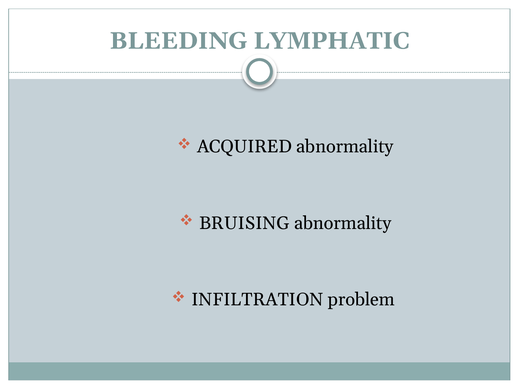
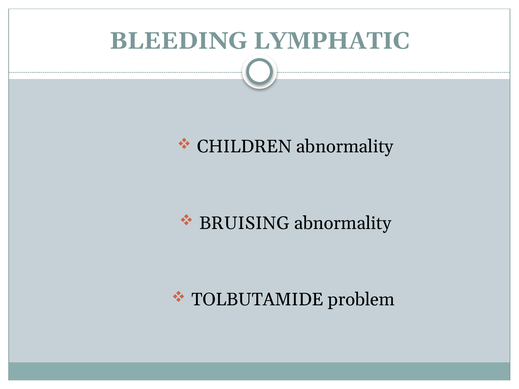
ACQUIRED: ACQUIRED -> CHILDREN (245, 147)
INFILTRATION: INFILTRATION -> TOLBUTAMIDE (258, 300)
